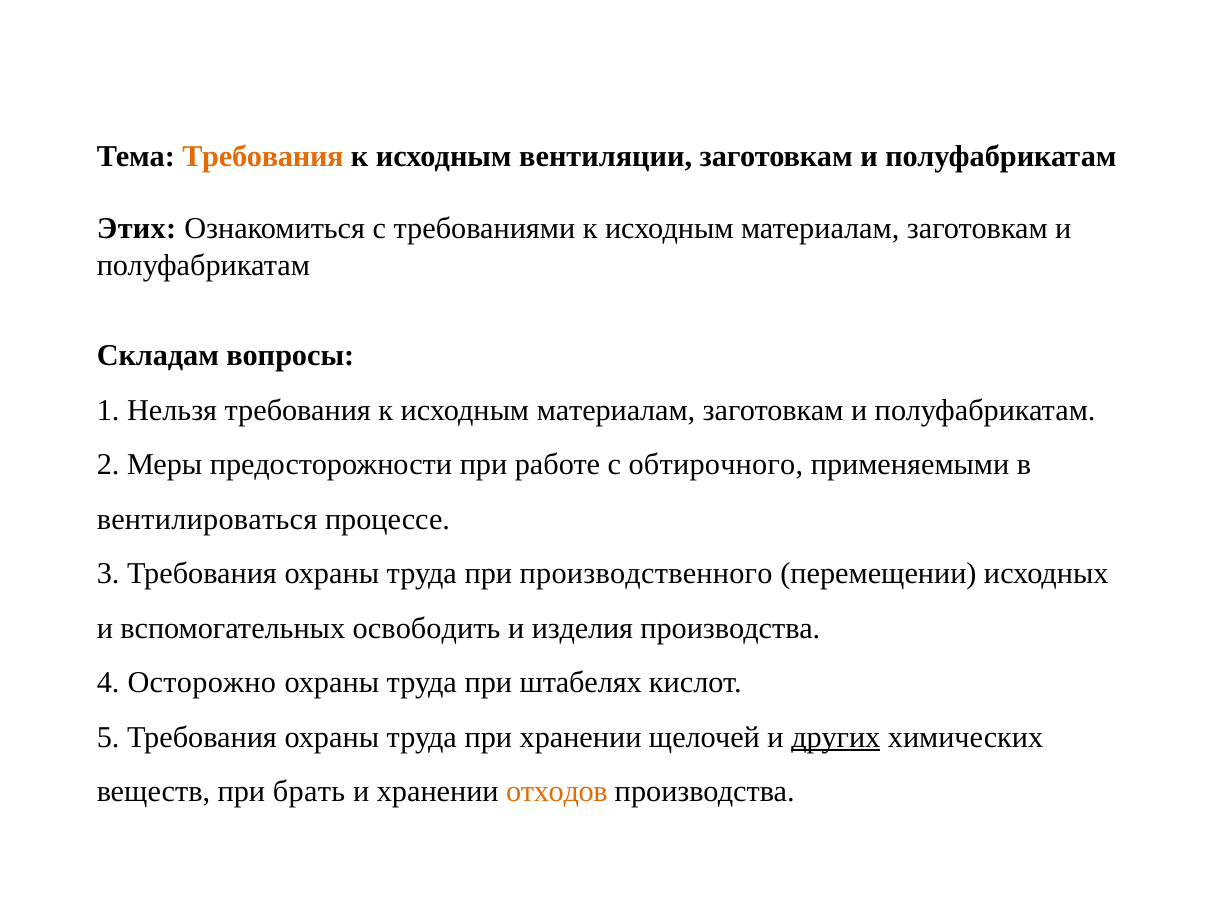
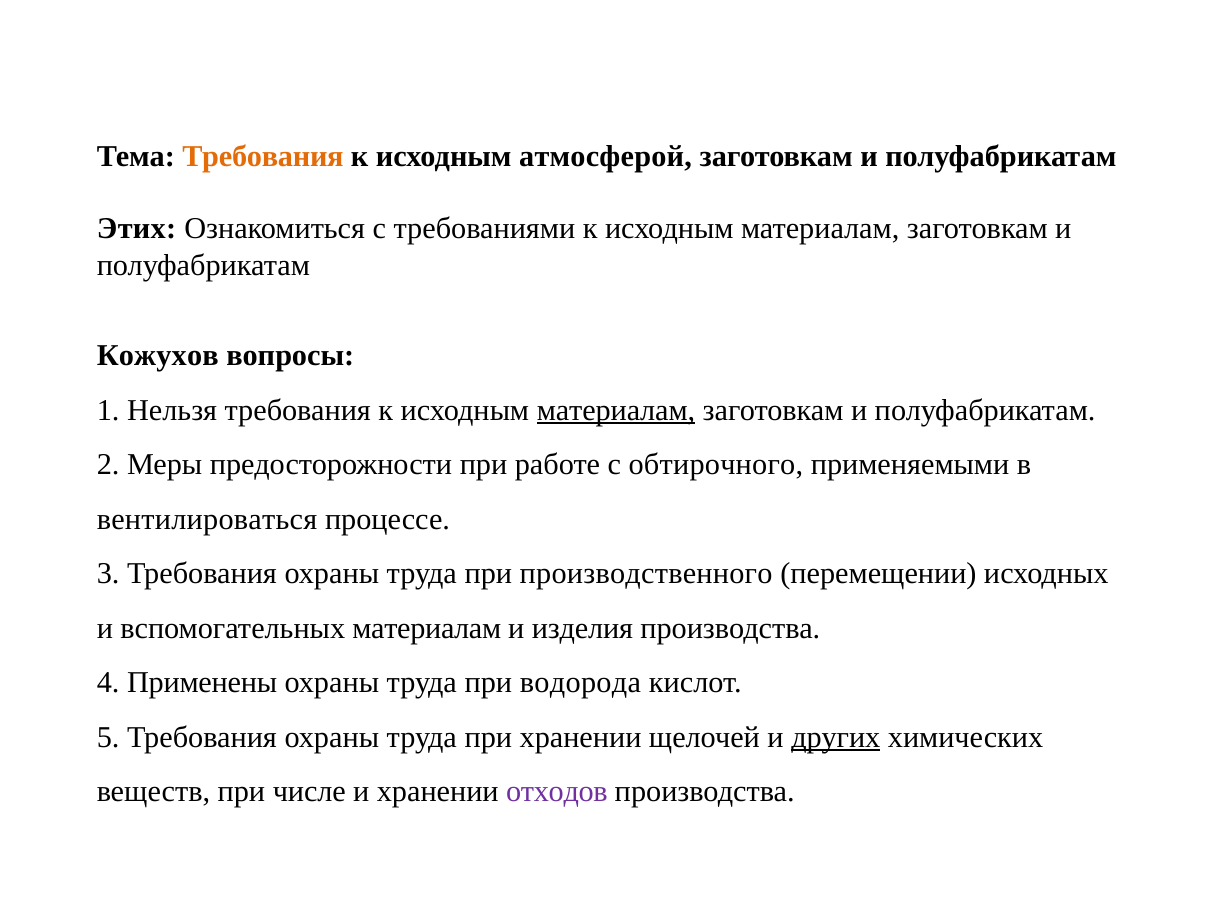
вентиляции: вентиляции -> атмосферой (606, 156)
Складам: Складам -> Кожухов (158, 356)
материалам underline: none -> present (616, 410)
вспомогательных освободить: освободить -> материалам (427, 628)
Осторожно: Осторожно -> Применены (202, 683)
штабелях: штабелях -> водорода (580, 683)
брать: брать -> числе (309, 792)
отходов colour: orange -> purple (557, 792)
